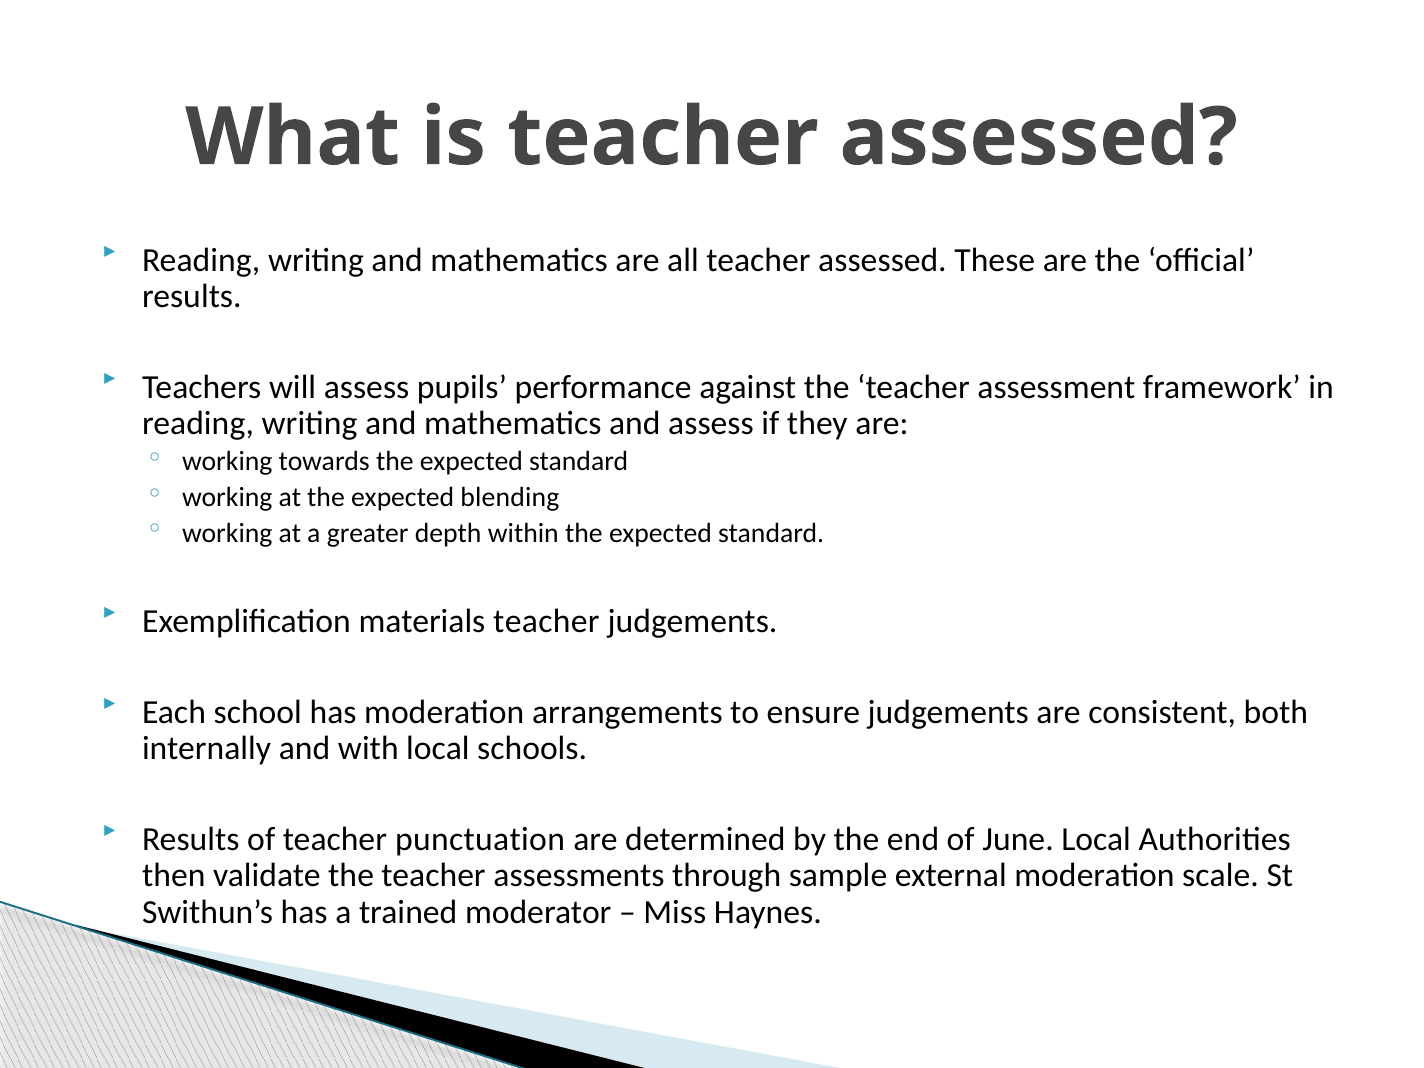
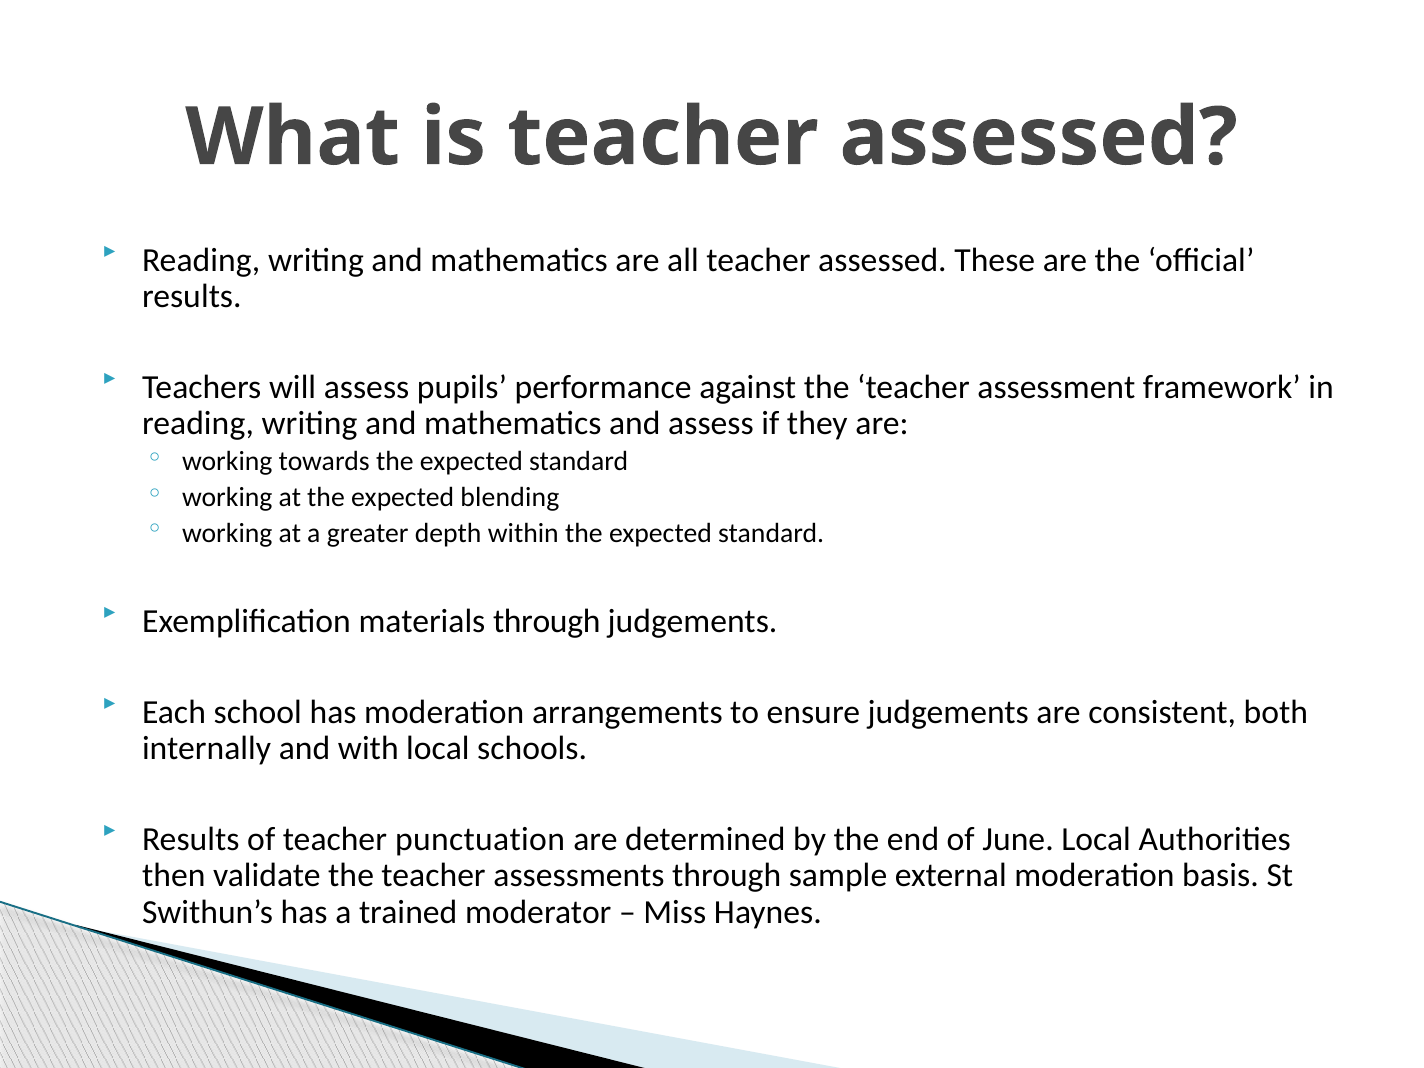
materials teacher: teacher -> through (547, 622)
scale: scale -> basis (1220, 876)
